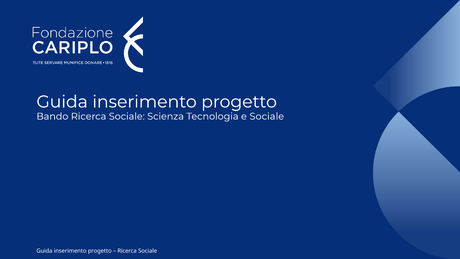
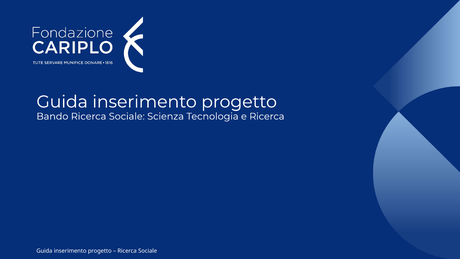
e Sociale: Sociale -> Ricerca (267, 116)
